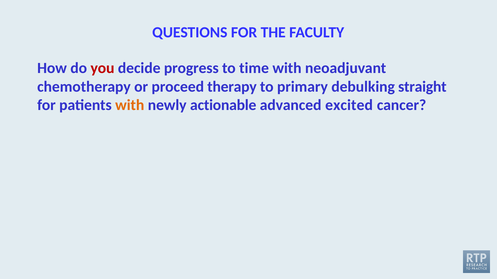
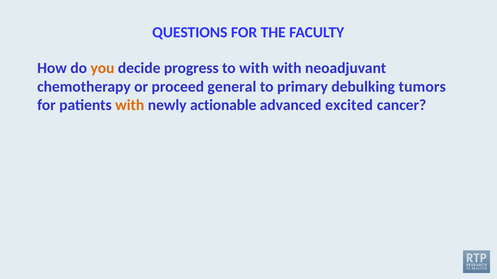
you colour: red -> orange (102, 68)
to time: time -> with (254, 68)
therapy: therapy -> general (232, 87)
straight: straight -> tumors (422, 87)
